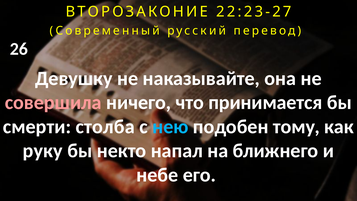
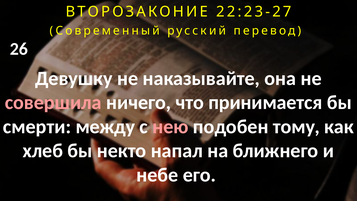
столба: столба -> между (105, 127)
нею colour: light blue -> pink (170, 127)
руку: руку -> хлеб (43, 151)
